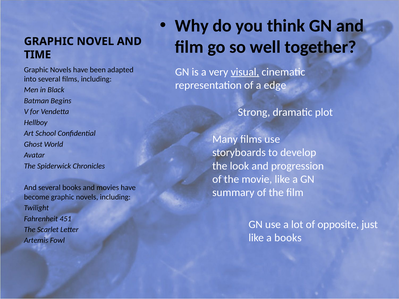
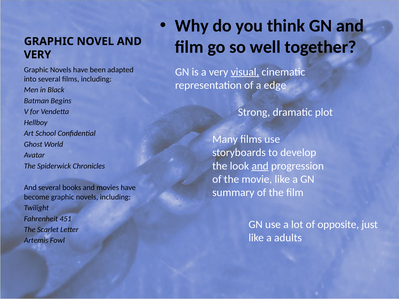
TIME: TIME -> VERY (38, 55)
and underline: none -> present (260, 166)
a books: books -> adults (288, 238)
